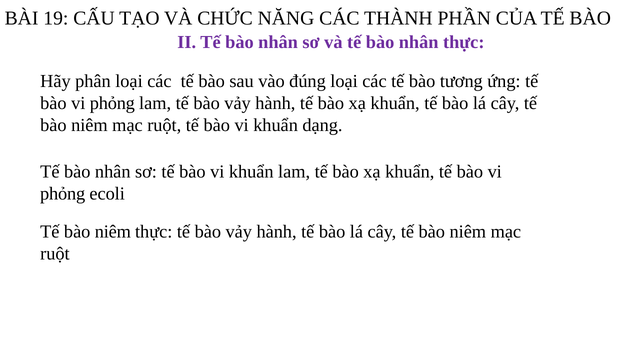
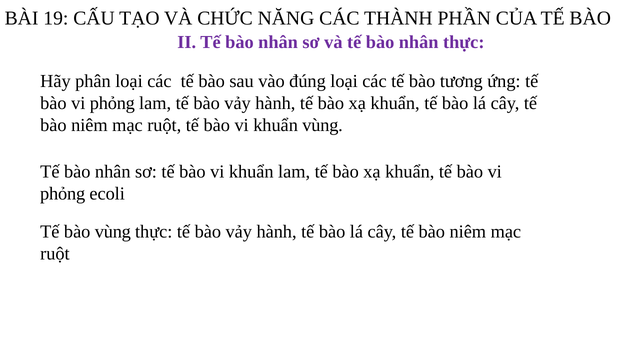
khuẩn dạng: dạng -> vùng (323, 125)
niêm: niêm -> vùng (113, 232)
